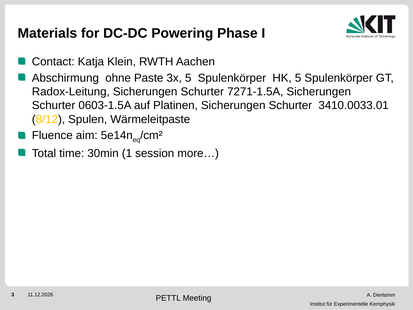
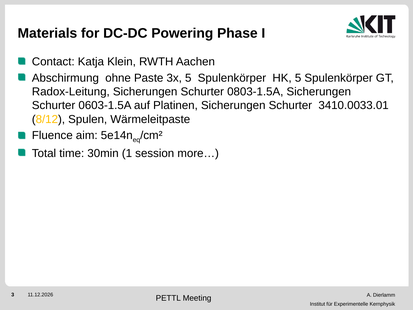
7271-1.5A: 7271-1.5A -> 0803-1.5A (255, 92)
